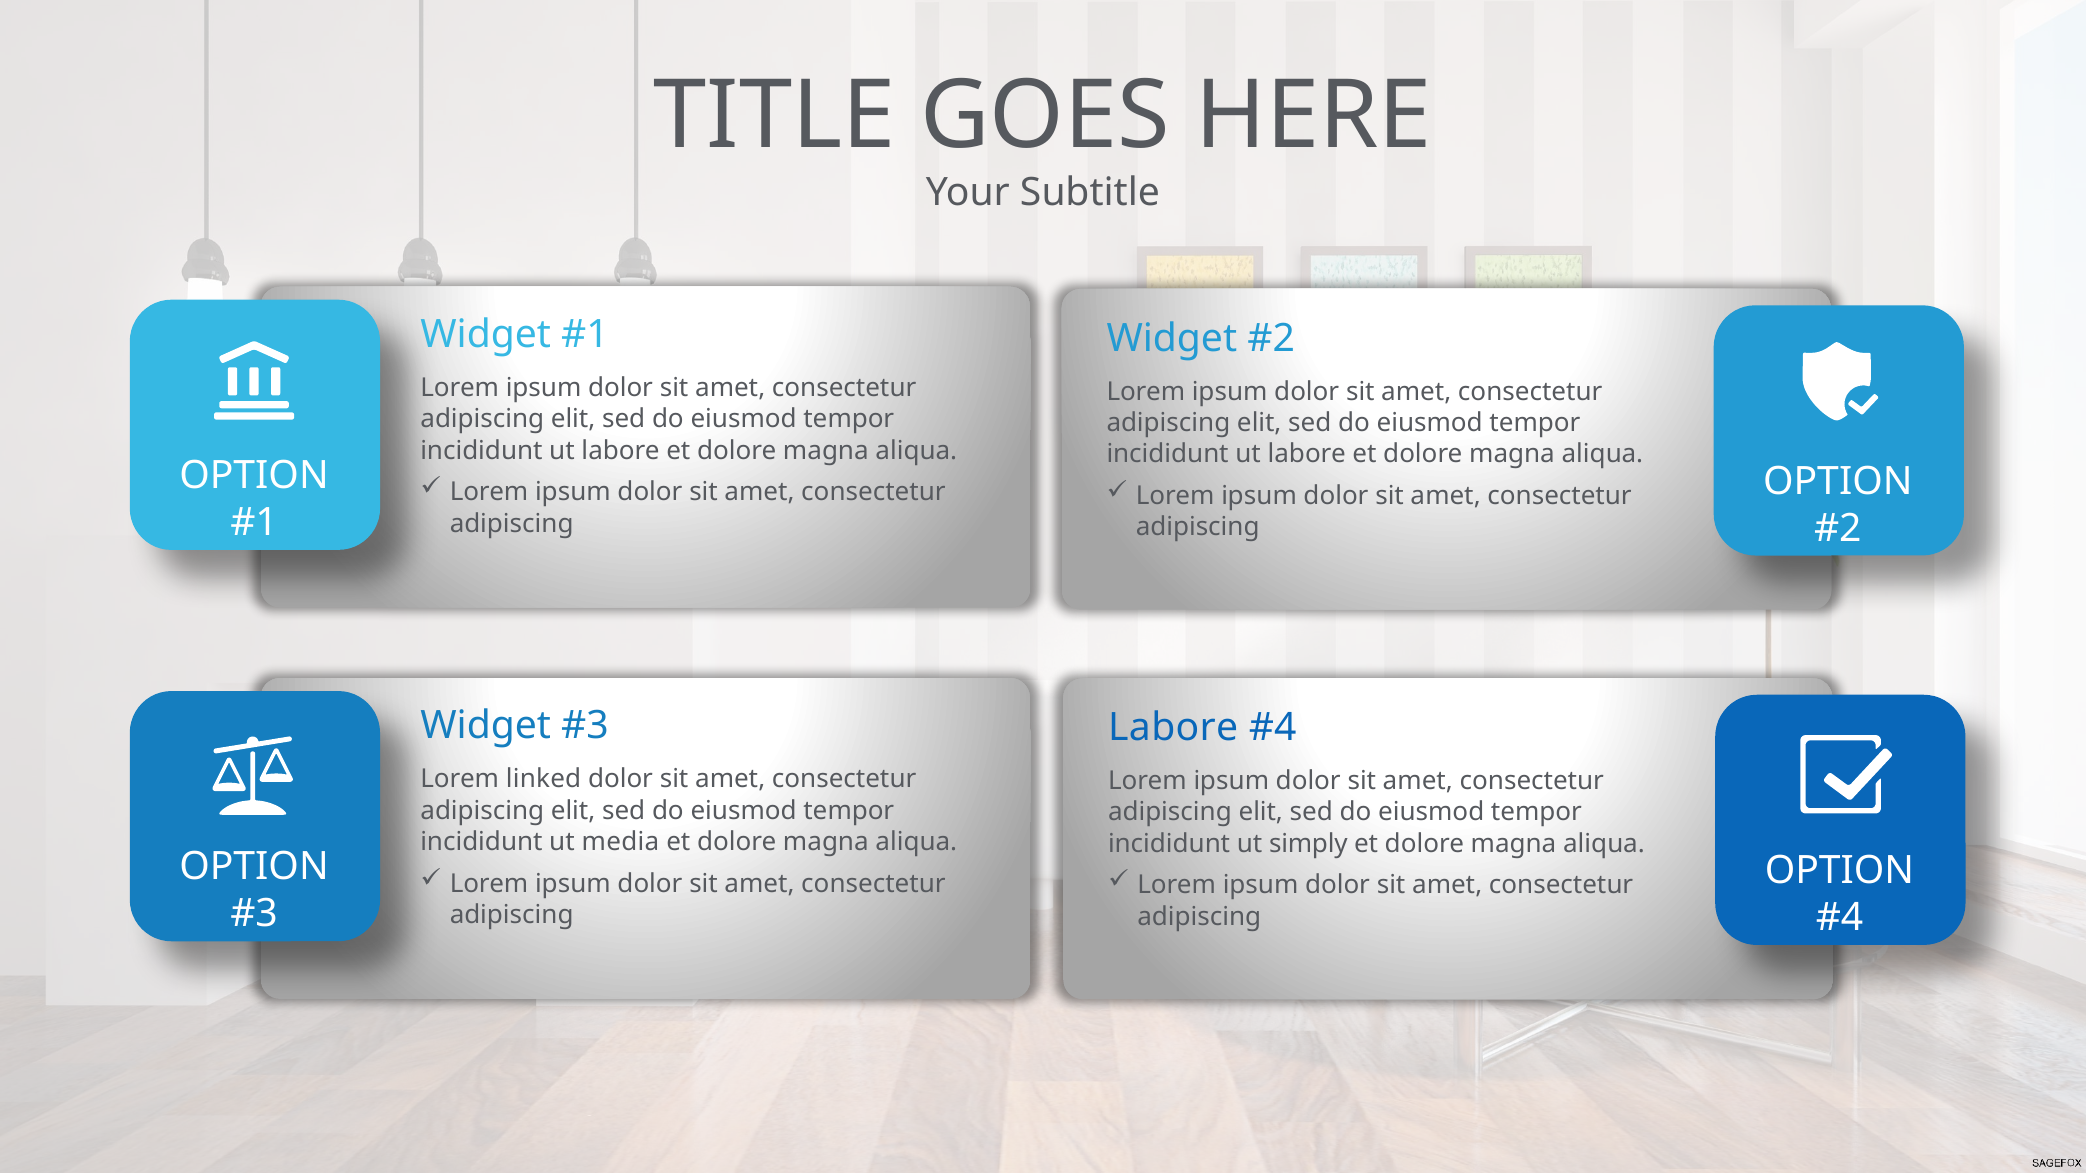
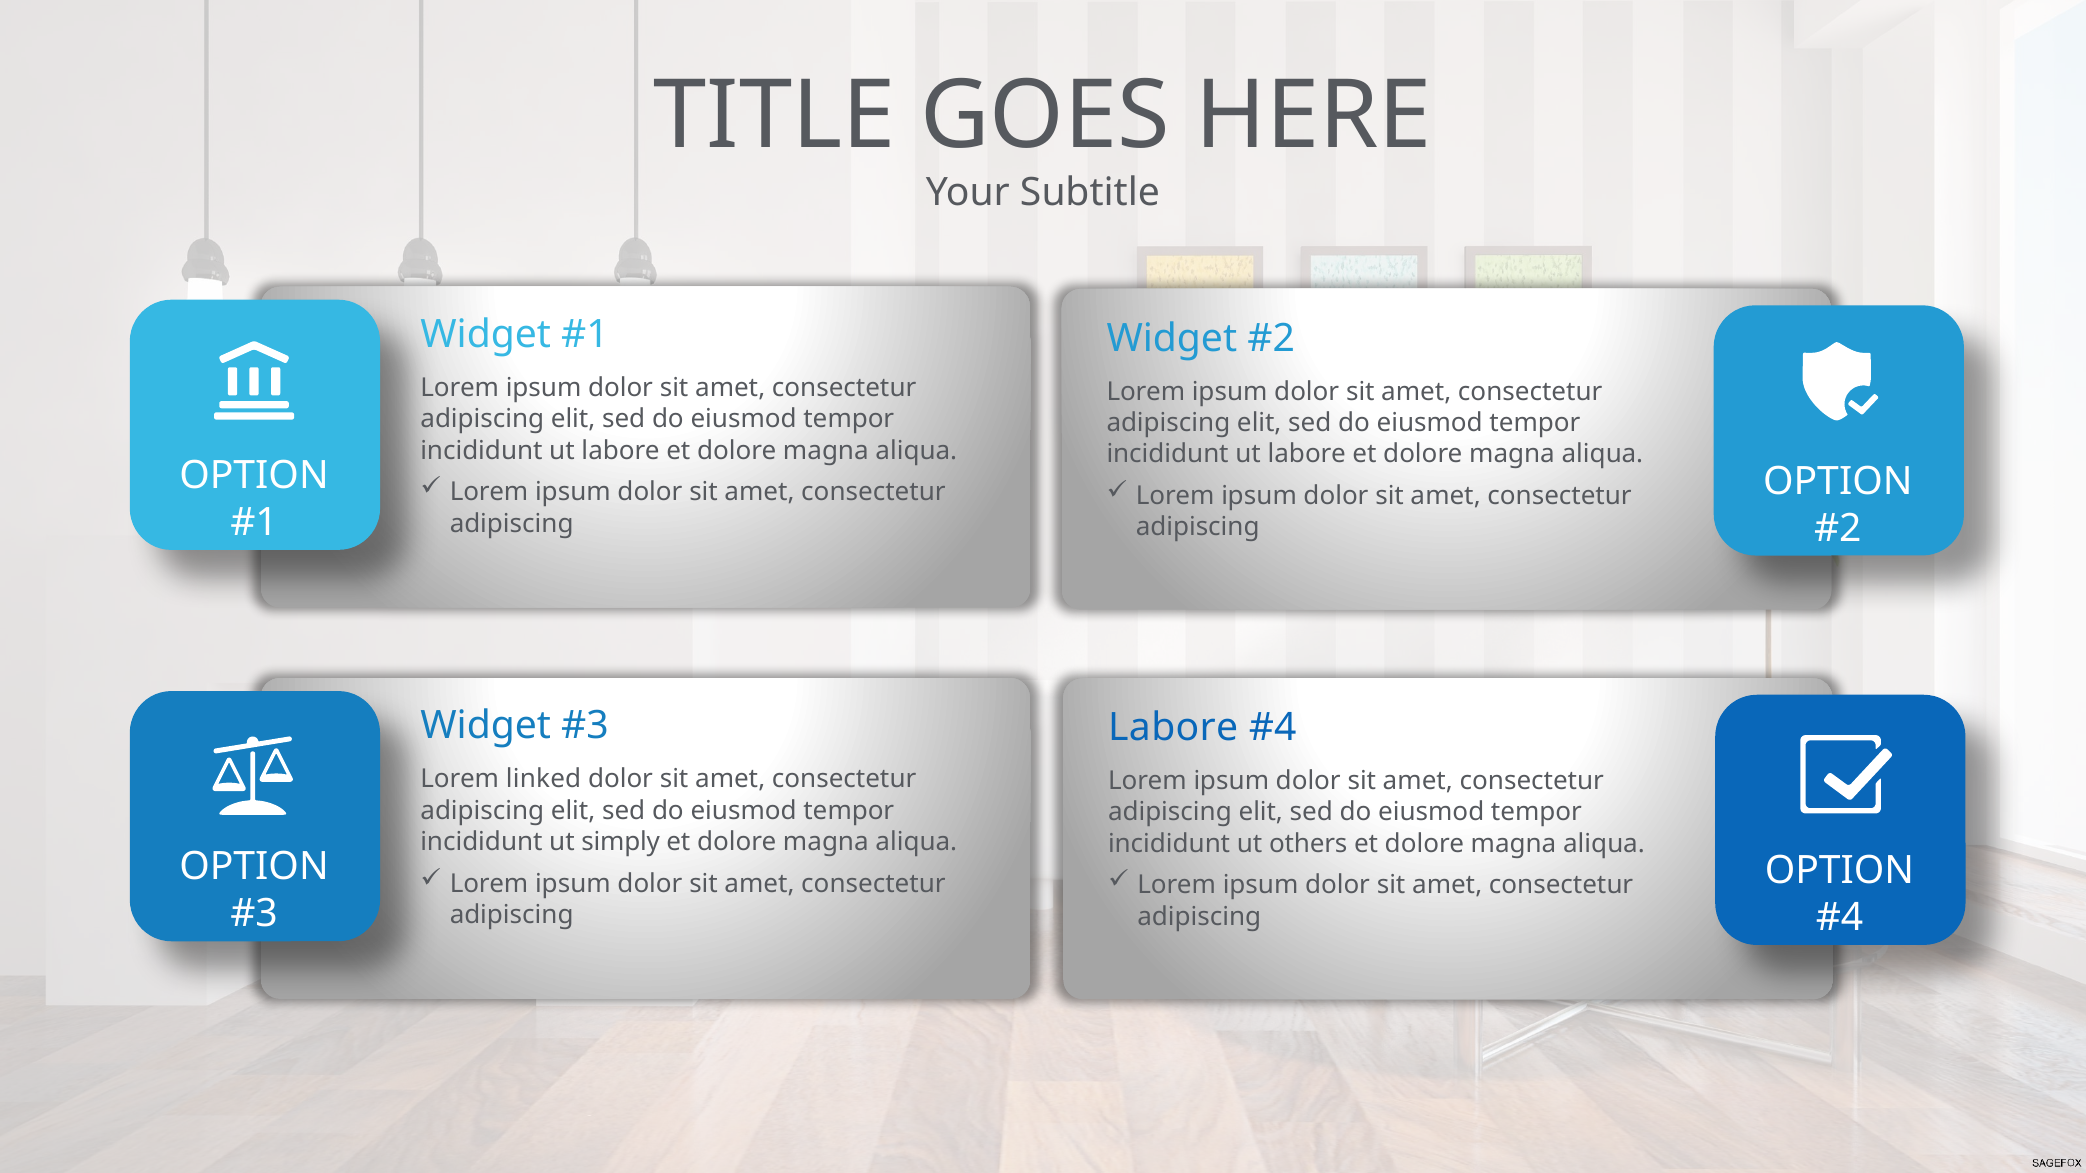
media: media -> simply (621, 842)
simply: simply -> others (1308, 844)
